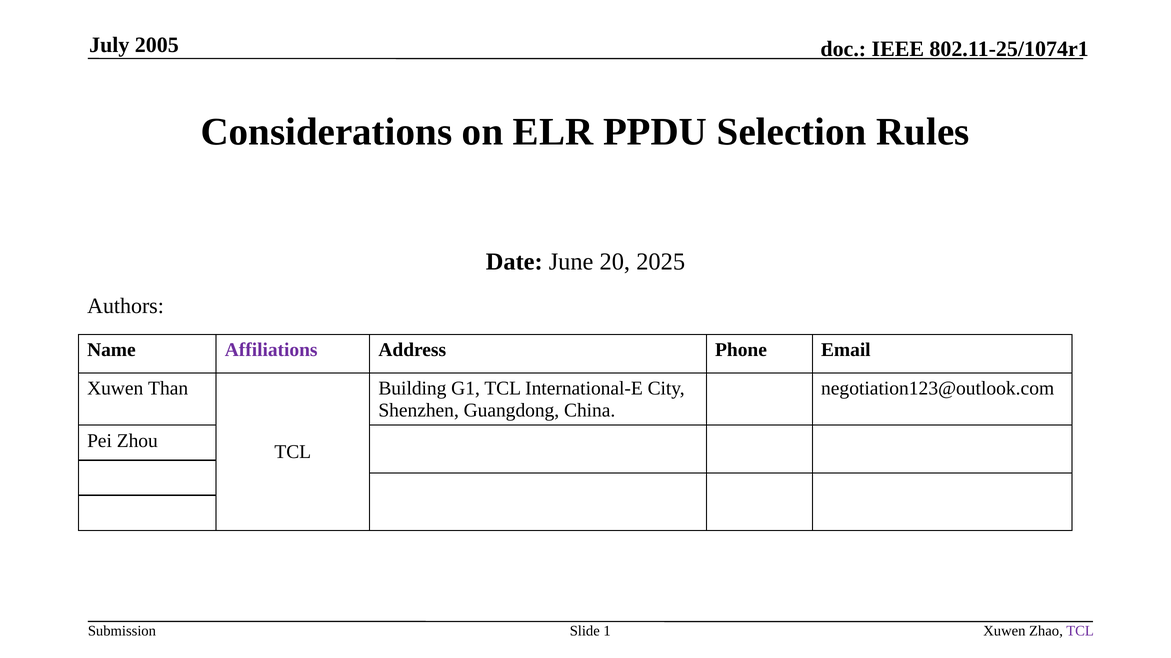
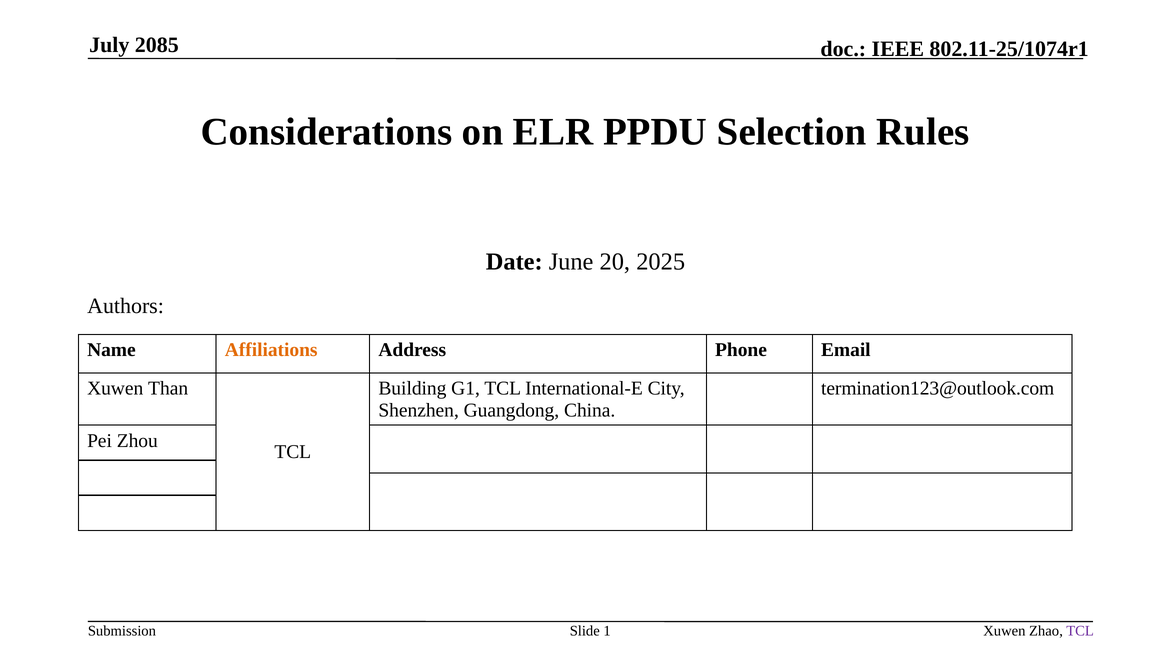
2005: 2005 -> 2085 (157, 45)
Affiliations colour: purple -> orange (271, 350)
negotiation123@outlook.com: negotiation123@outlook.com -> termination123@outlook.com (938, 389)
